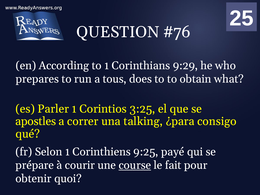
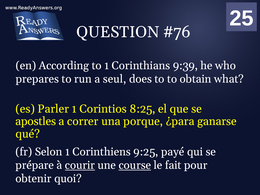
9:29: 9:29 -> 9:39 (185, 66)
tous: tous -> seul (115, 79)
3:25: 3:25 -> 8:25 (142, 109)
talking: talking -> porque (143, 121)
consigo: consigo -> ganarse (217, 121)
courir underline: none -> present (80, 165)
